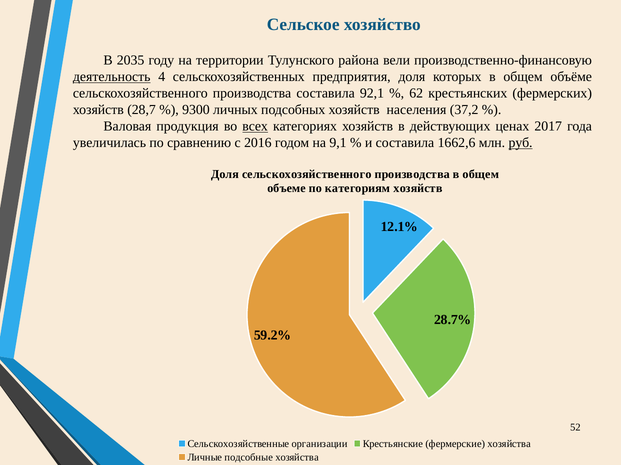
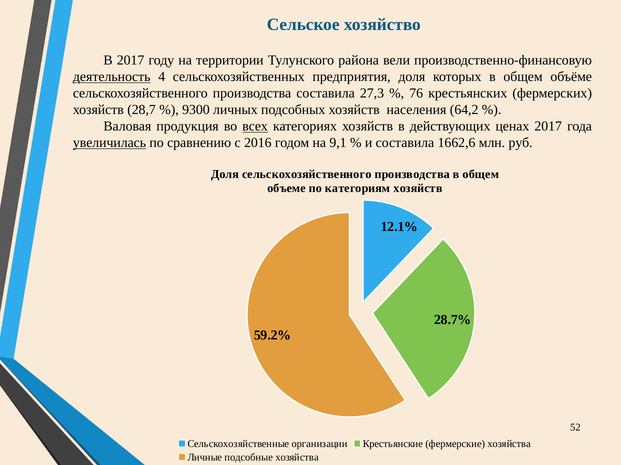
В 2035: 2035 -> 2017 (131, 60)
92,1: 92,1 -> 27,3 (372, 93)
62: 62 -> 76 (416, 93)
37,2: 37,2 -> 64,2 (464, 110)
увеличилась underline: none -> present (109, 143)
руб underline: present -> none (521, 143)
